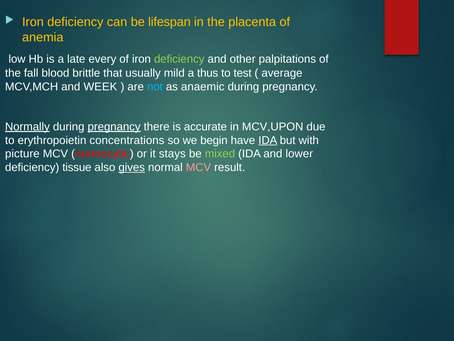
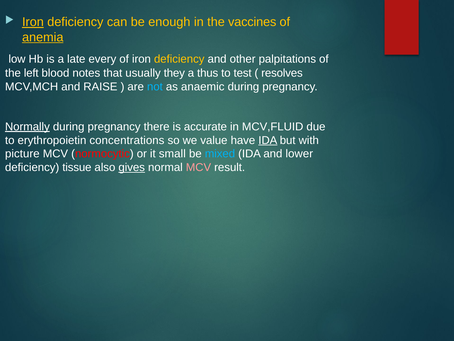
Iron underline: none -> present (33, 22)
lifespan: lifespan -> enough (169, 22)
placenta: placenta -> vaccines (252, 22)
anemia underline: none -> present (43, 37)
deficiency colour: light green -> yellow (179, 59)
fall: fall -> left (31, 73)
brittle: brittle -> notes (86, 73)
mild: mild -> they (174, 73)
average: average -> resolves (282, 73)
WEEK: WEEK -> RAISE (100, 87)
pregnancy underline: present -> none (114, 126)
MCV,UPON: MCV,UPON -> MCV,FLUID (273, 126)
begin: begin -> value (214, 140)
stays: stays -> small (172, 154)
mixed colour: light green -> light blue (220, 154)
